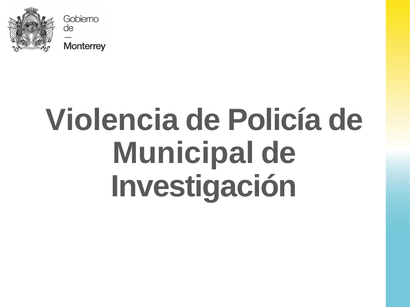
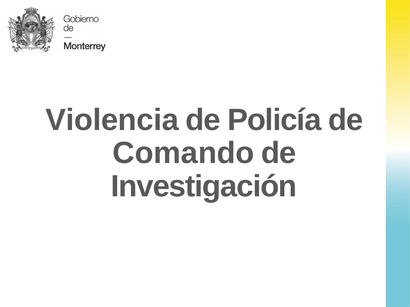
Municipal: Municipal -> Comando (183, 153)
